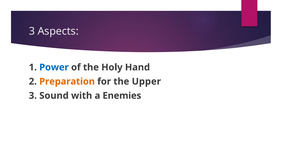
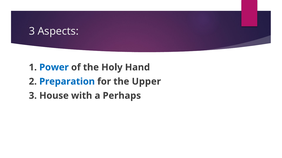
Preparation colour: orange -> blue (67, 82)
Sound: Sound -> House (54, 96)
Enemies: Enemies -> Perhaps (122, 96)
